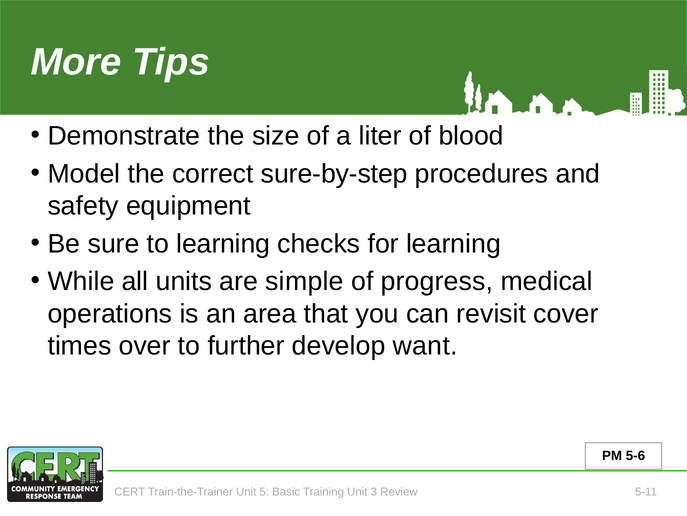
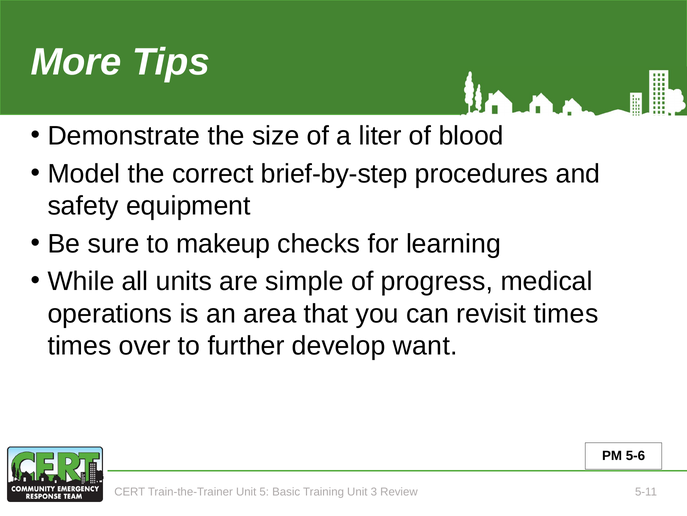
sure-by-step: sure-by-step -> brief-by-step (334, 173)
to learning: learning -> makeup (223, 243)
revisit cover: cover -> times (566, 313)
